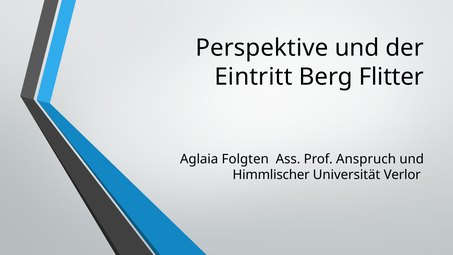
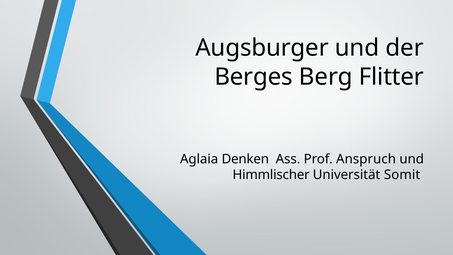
Perspektive: Perspektive -> Augsburger (262, 48)
Eintritt: Eintritt -> Berges (254, 77)
Folgten: Folgten -> Denken (245, 159)
Verlor: Verlor -> Somit (402, 175)
